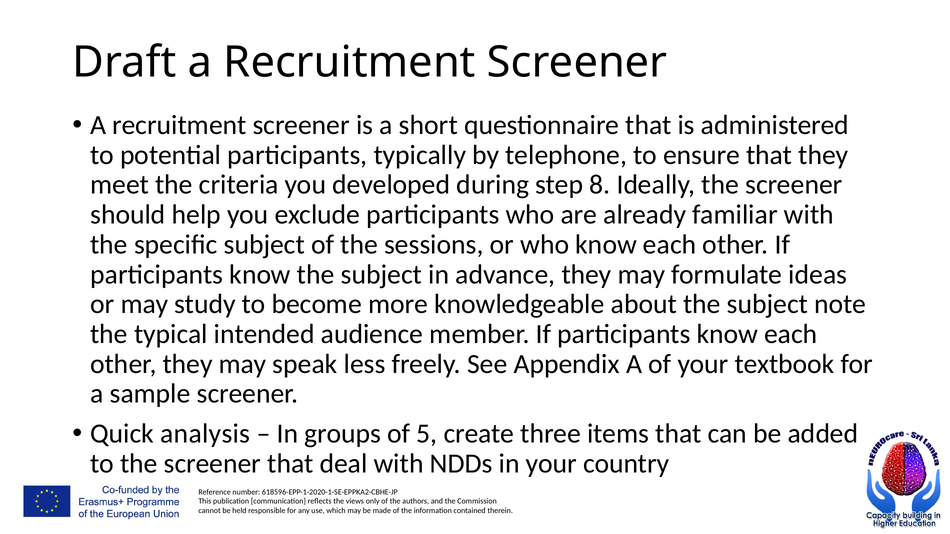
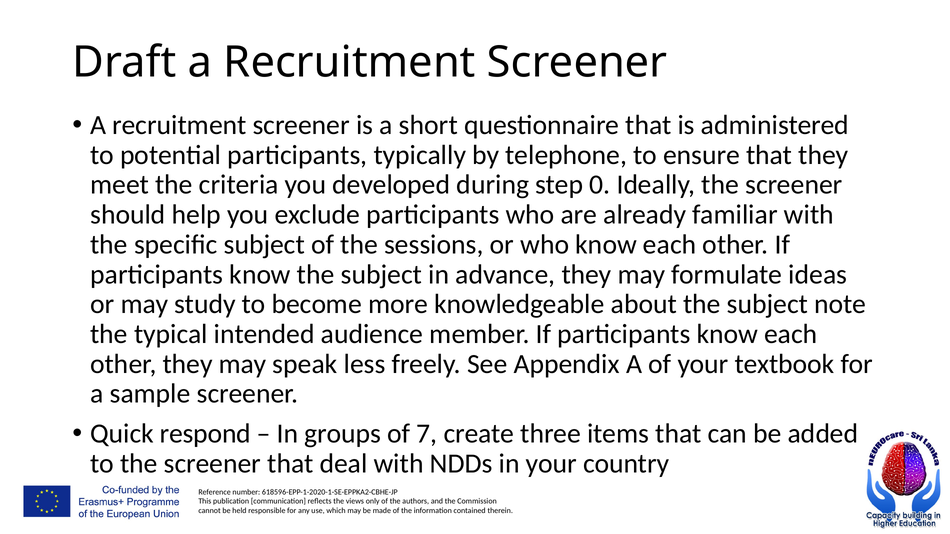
8: 8 -> 0 (600, 185)
analysis: analysis -> respond (205, 434)
5: 5 -> 7 (427, 434)
